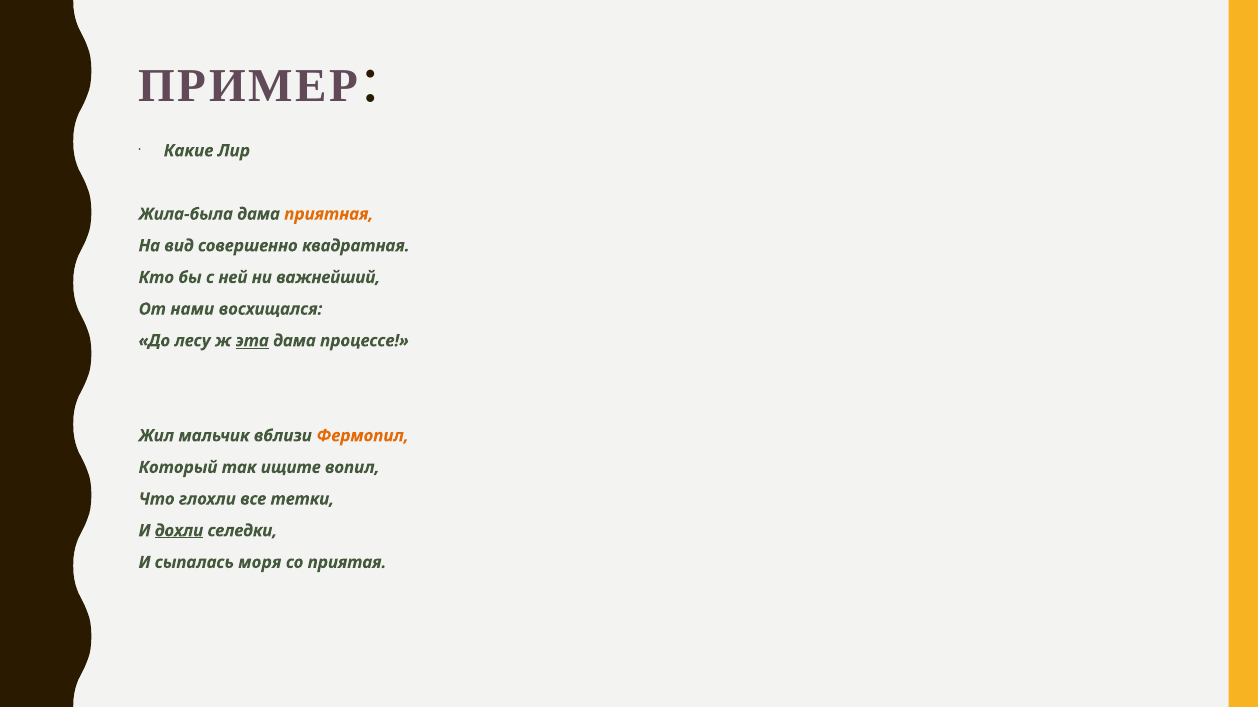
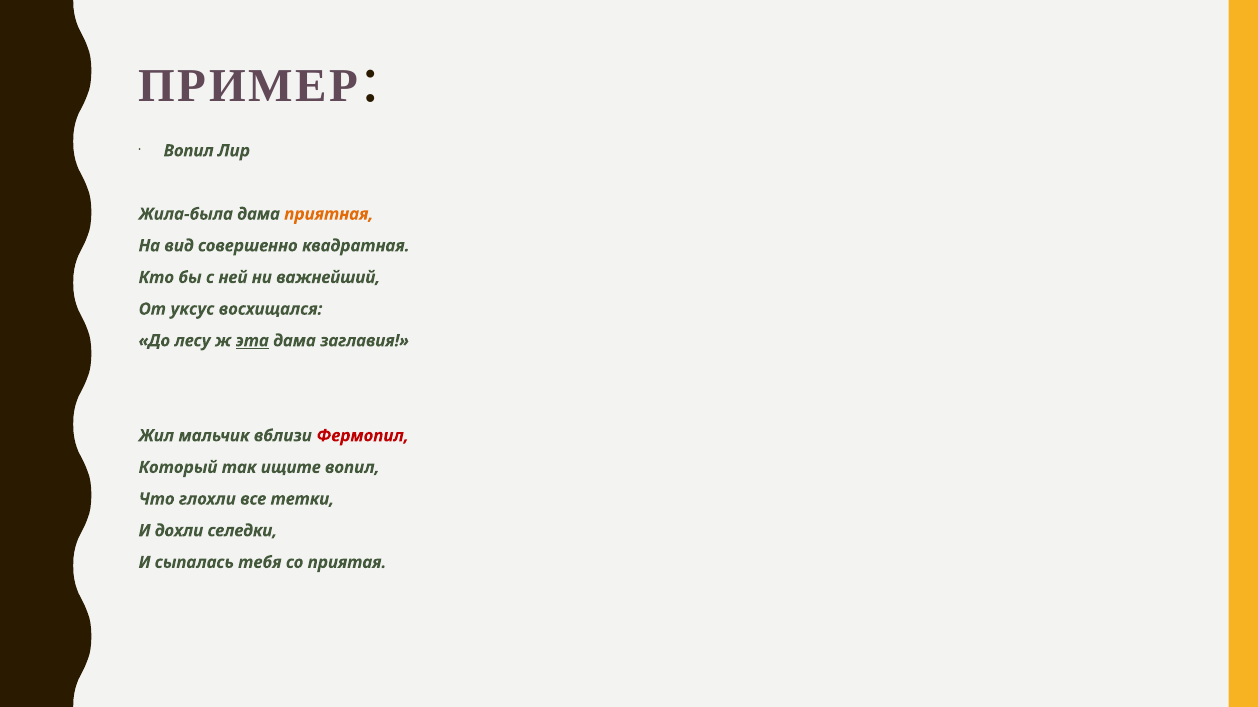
Какие: Какие -> Вопил (189, 151)
нами: нами -> уксус (192, 309)
процессе: процессе -> заглавия (364, 341)
Фермопил colour: orange -> red (363, 436)
дохли underline: present -> none (179, 531)
моря: моря -> тебя (260, 563)
